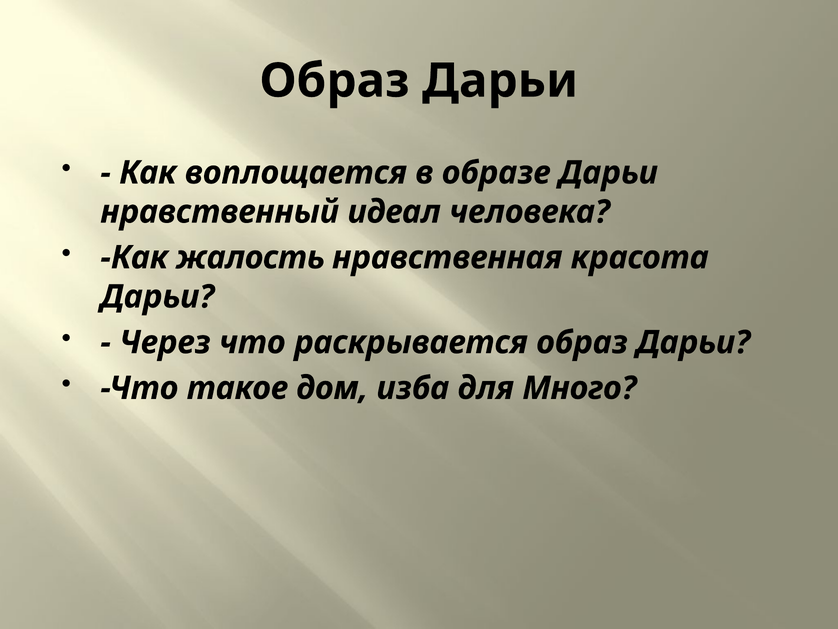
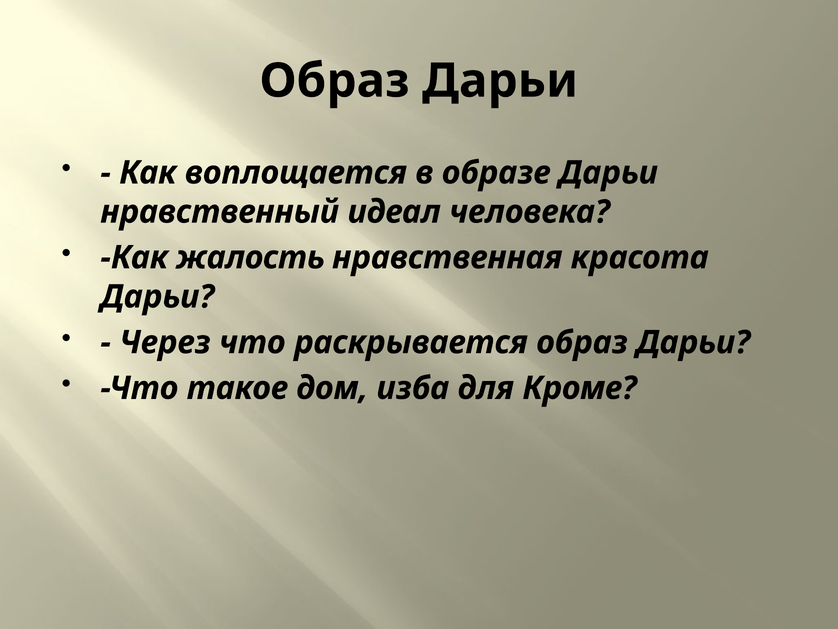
Много: Много -> Кроме (580, 388)
